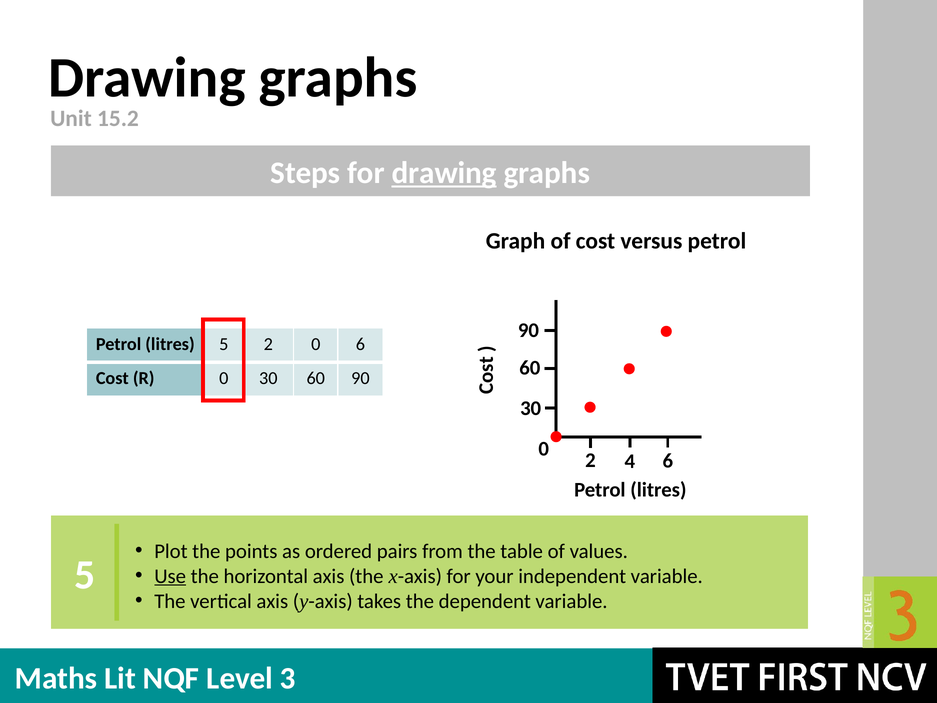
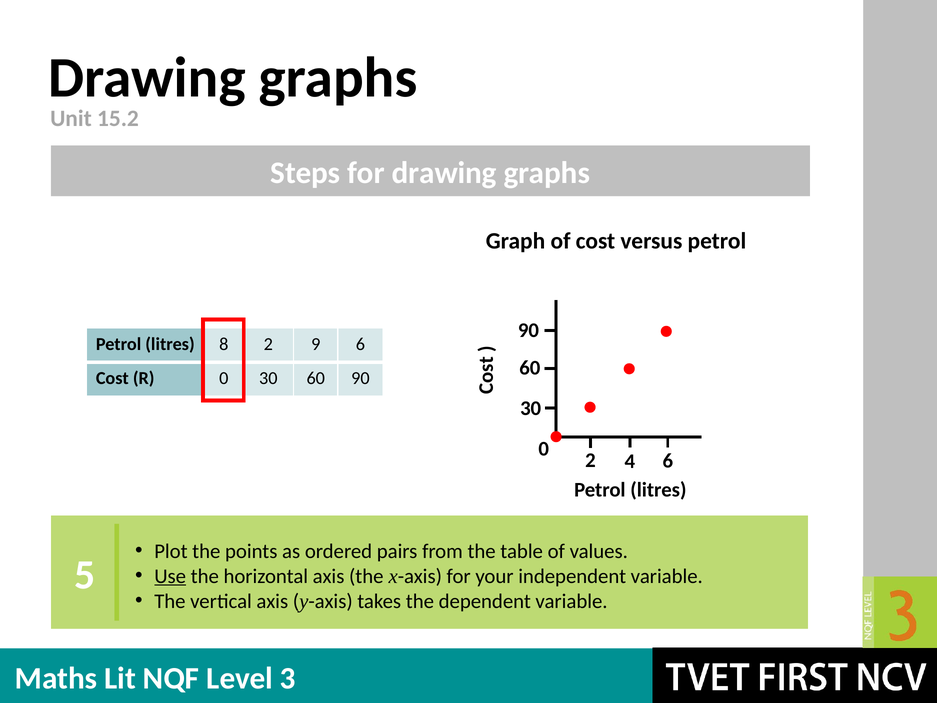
drawing underline: present -> none (444, 173)
litres 5: 5 -> 8 (224, 344)
2 0: 0 -> 9 (316, 344)
